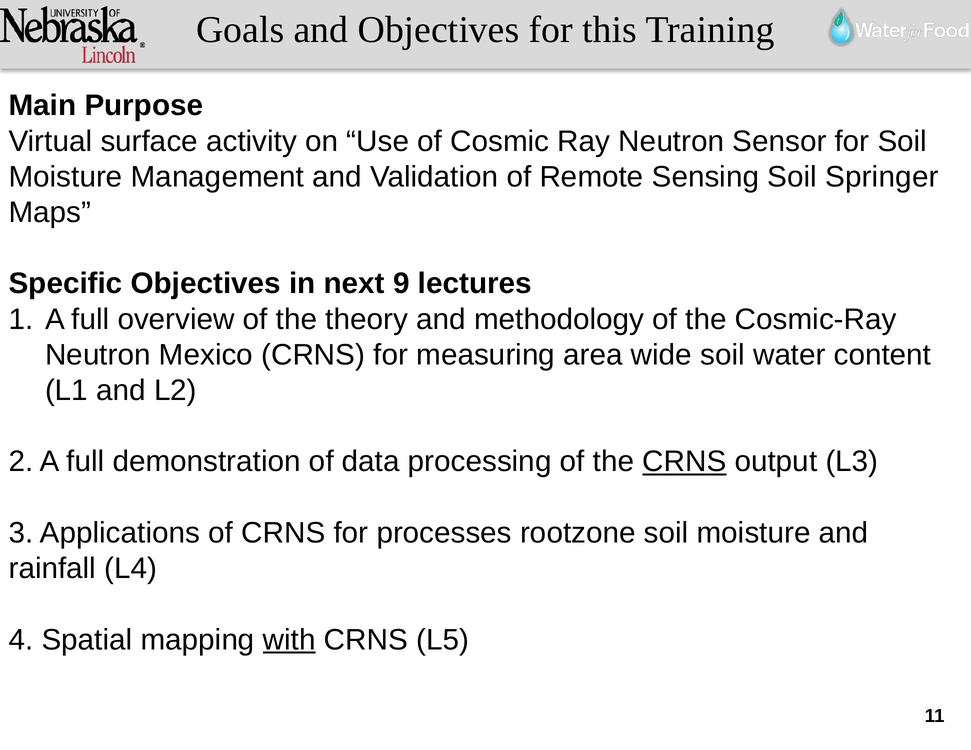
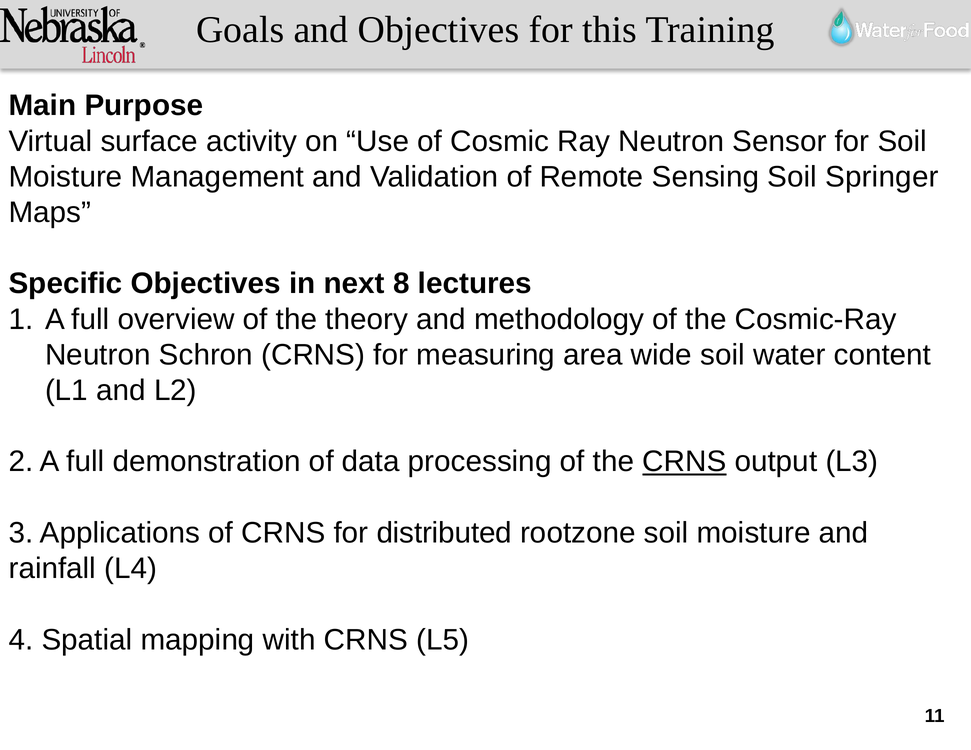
9: 9 -> 8 (401, 284)
Mexico: Mexico -> Schron (206, 355)
processes: processes -> distributed (444, 533)
with underline: present -> none (289, 640)
